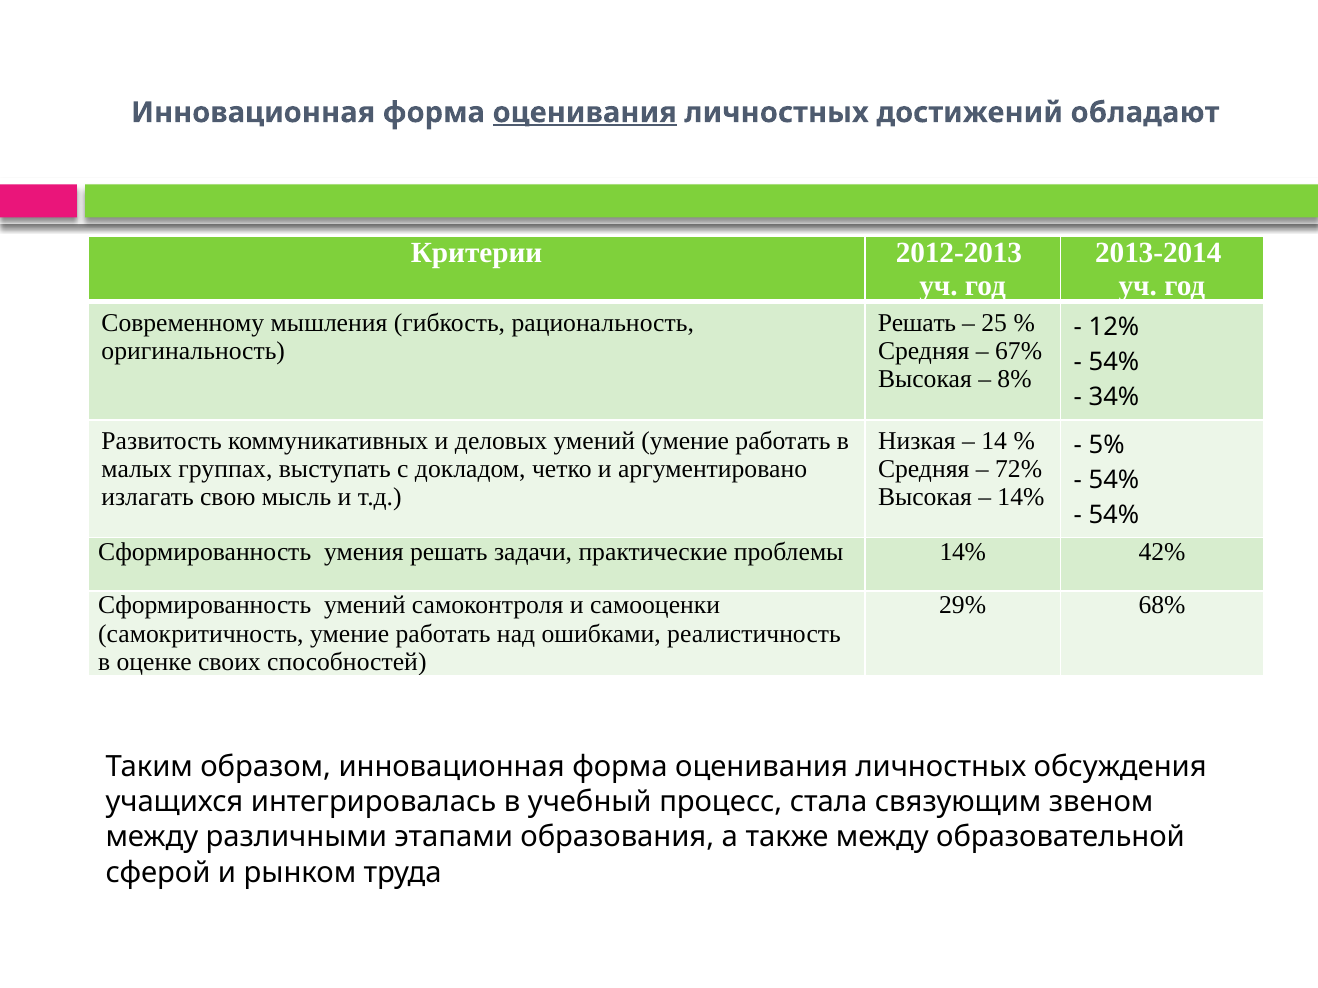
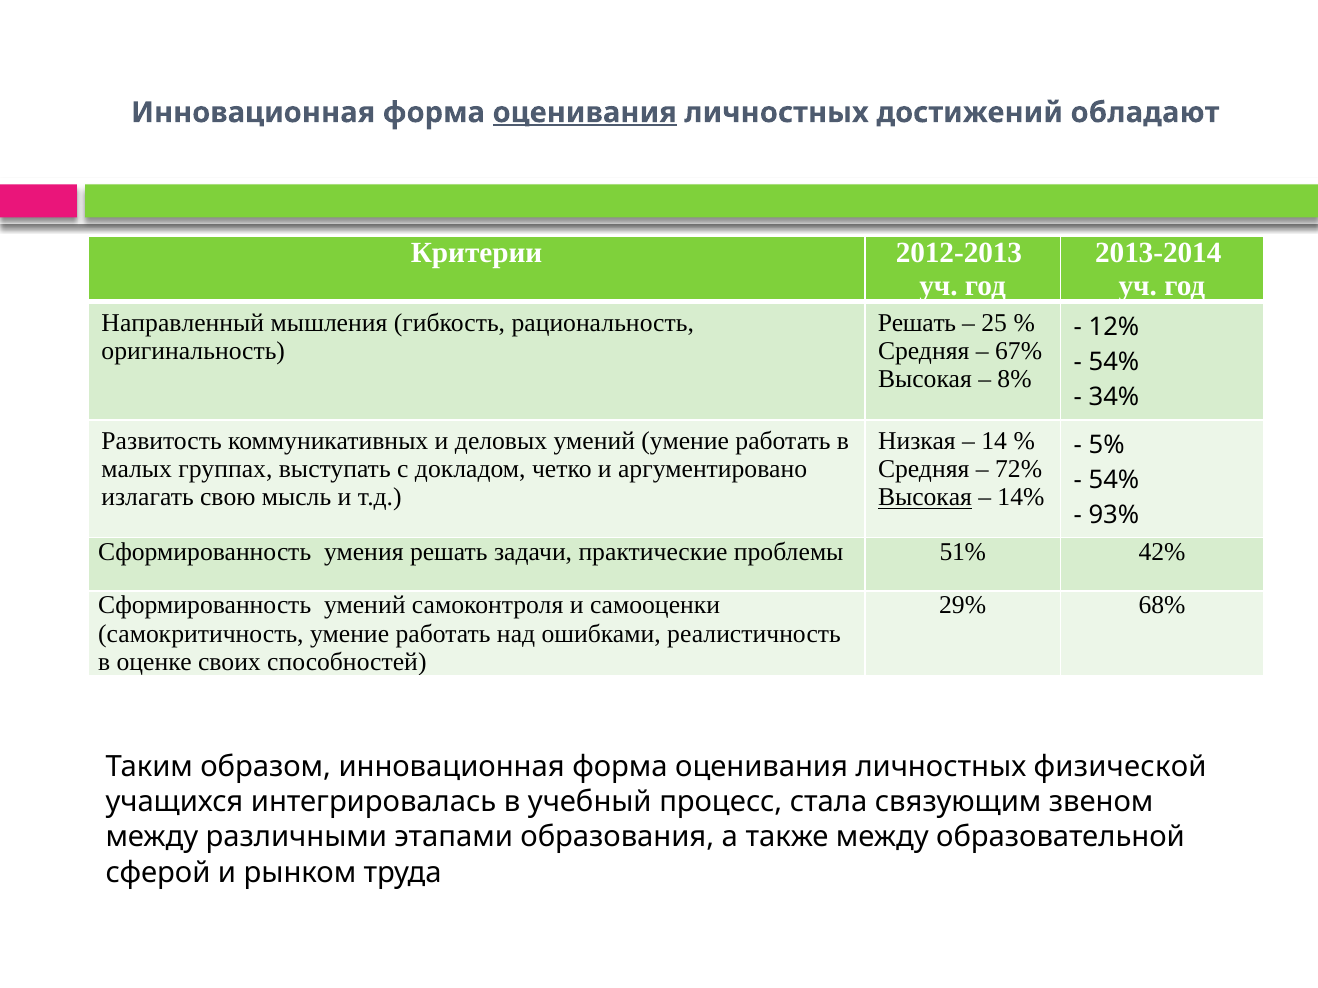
Современному: Современному -> Направленный (183, 323)
Высокая underline: none -> present (925, 498)
54%: 54% -> 93% (1114, 515)
проблемы 14%: 14% -> 51% (963, 552)
обсуждения: обсуждения -> физической (1120, 767)
